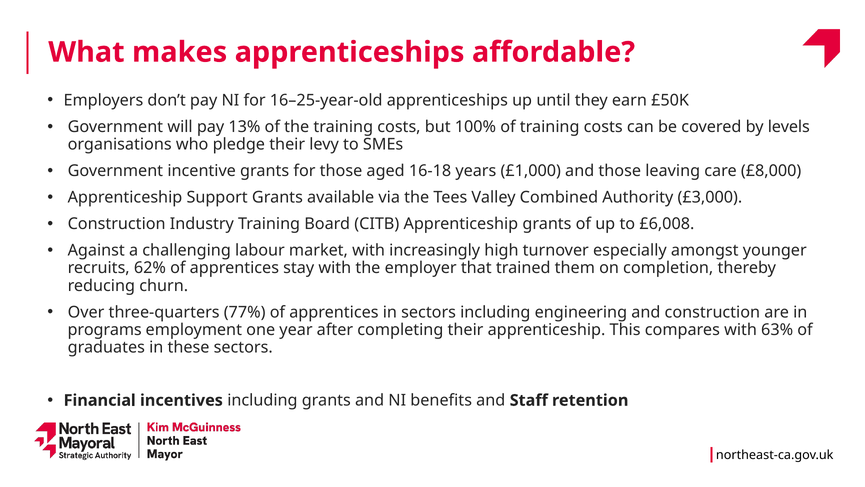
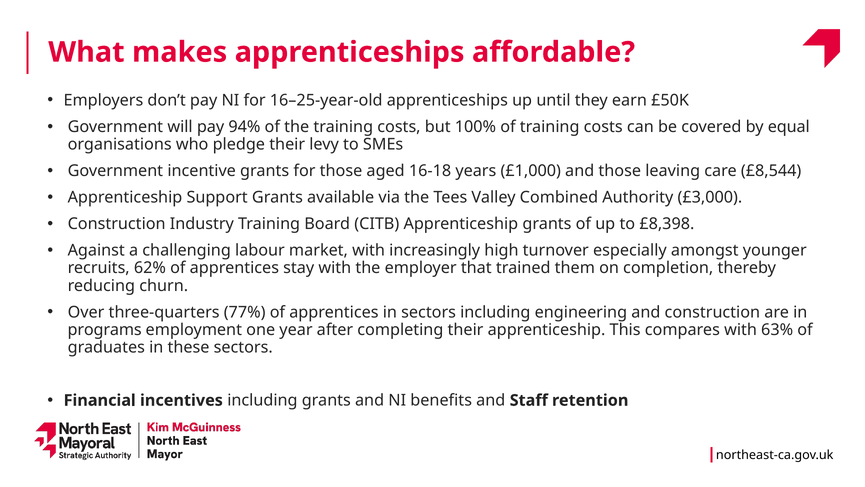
13%: 13% -> 94% (244, 127)
levels: levels -> equal (789, 127)
£8,000: £8,000 -> £8,544 (771, 171)
£6,008: £6,008 -> £8,398 (667, 224)
